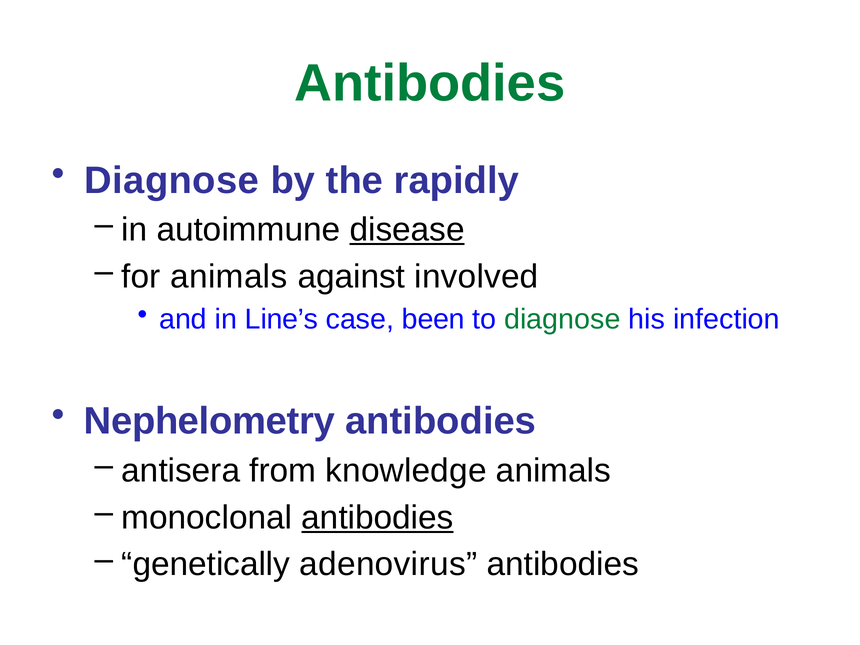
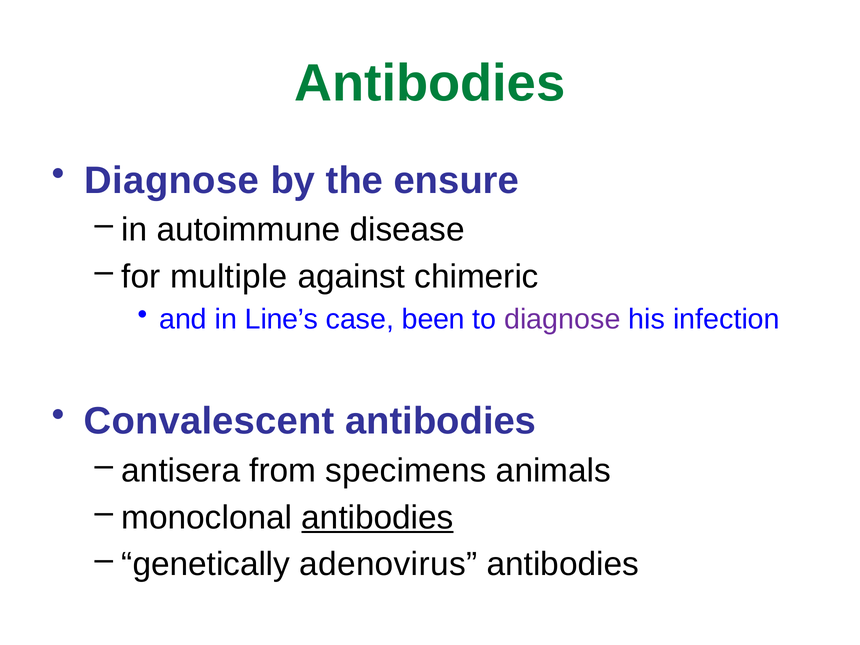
rapidly: rapidly -> ensure (456, 180)
disease underline: present -> none (407, 230)
for animals: animals -> multiple (229, 277)
involved: involved -> chimeric (477, 277)
diagnose colour: green -> purple (562, 319)
Nephelometry: Nephelometry -> Convalescent (209, 421)
knowledge: knowledge -> specimens (406, 471)
